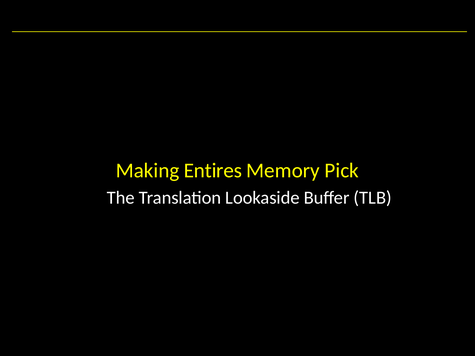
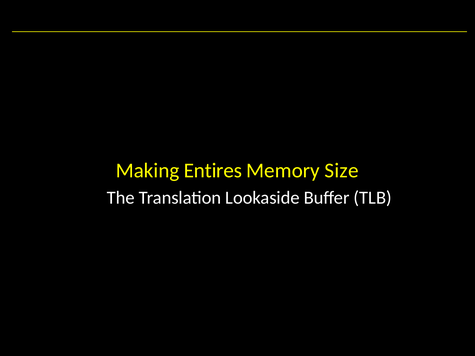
Pick: Pick -> Size (342, 171)
